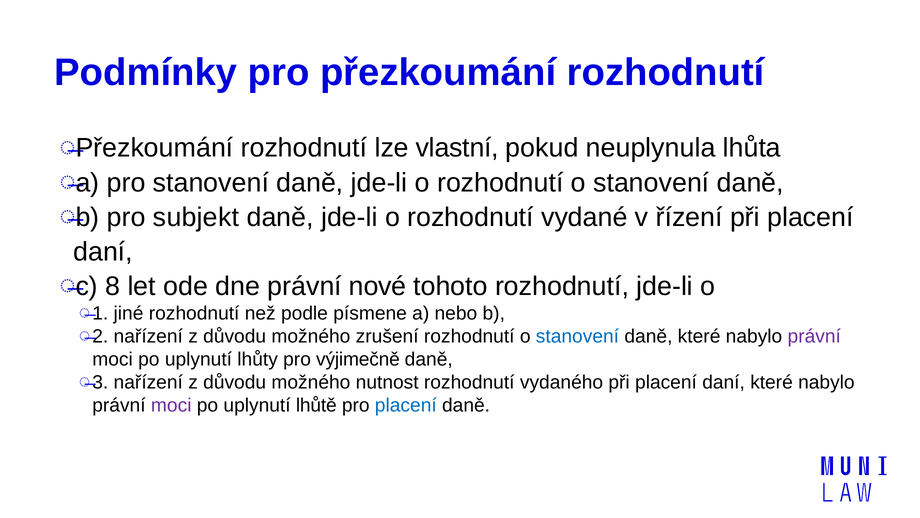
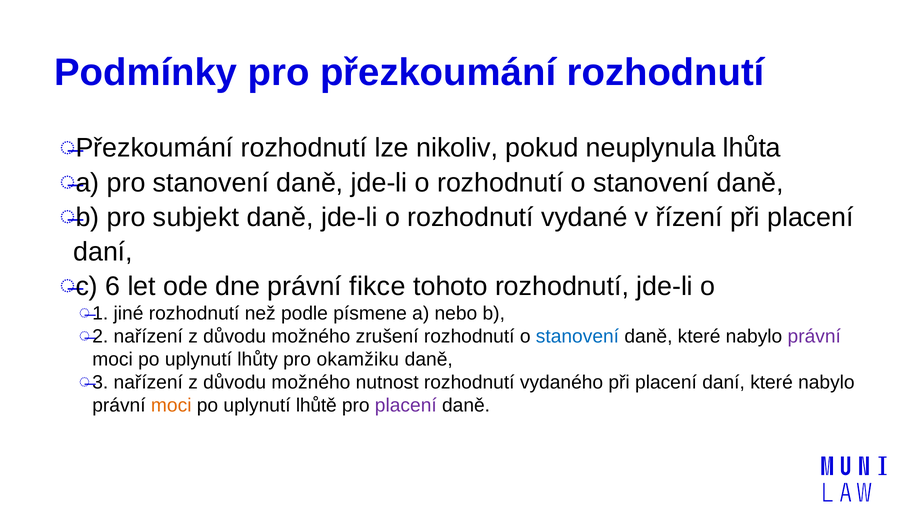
vlastní: vlastní -> nikoliv (457, 148)
8: 8 -> 6 (113, 286)
nové: nové -> fikce (377, 286)
výjimečně: výjimečně -> okamžiku (358, 359)
moci colour: purple -> orange (171, 405)
placení colour: blue -> purple (406, 405)
